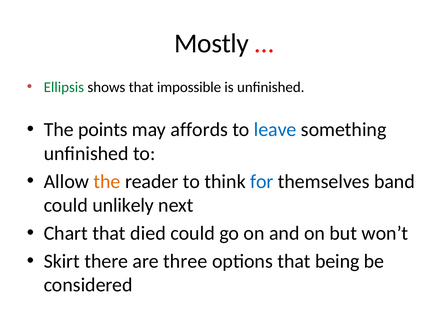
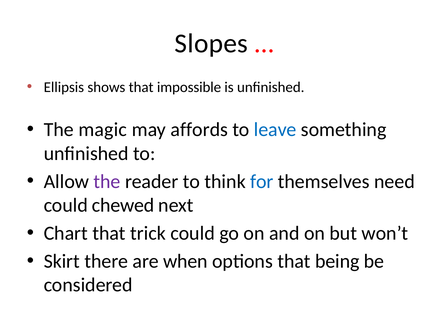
Mostly: Mostly -> Slopes (211, 43)
Ellipsis colour: green -> black (64, 87)
points: points -> magic (103, 130)
the colour: orange -> purple (107, 181)
band: band -> need (394, 181)
unlikely: unlikely -> chewed (123, 205)
died: died -> trick (148, 233)
three: three -> when (185, 261)
